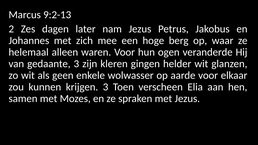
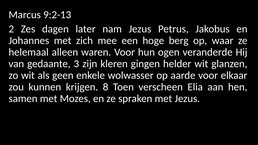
krijgen 3: 3 -> 8 (106, 87)
